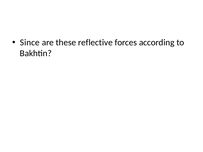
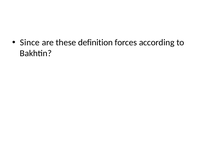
reflective: reflective -> definition (95, 43)
